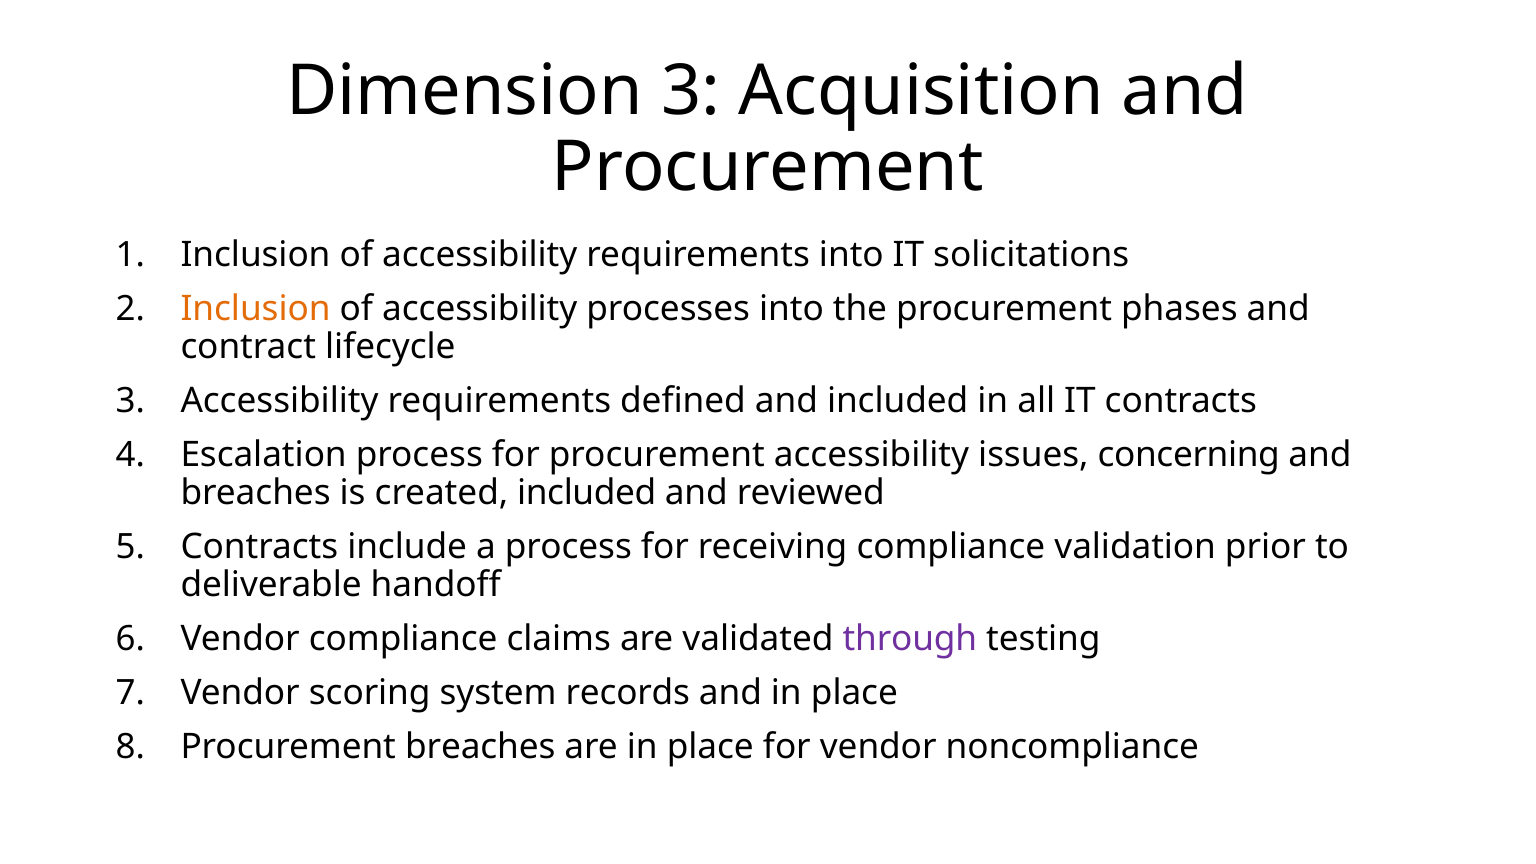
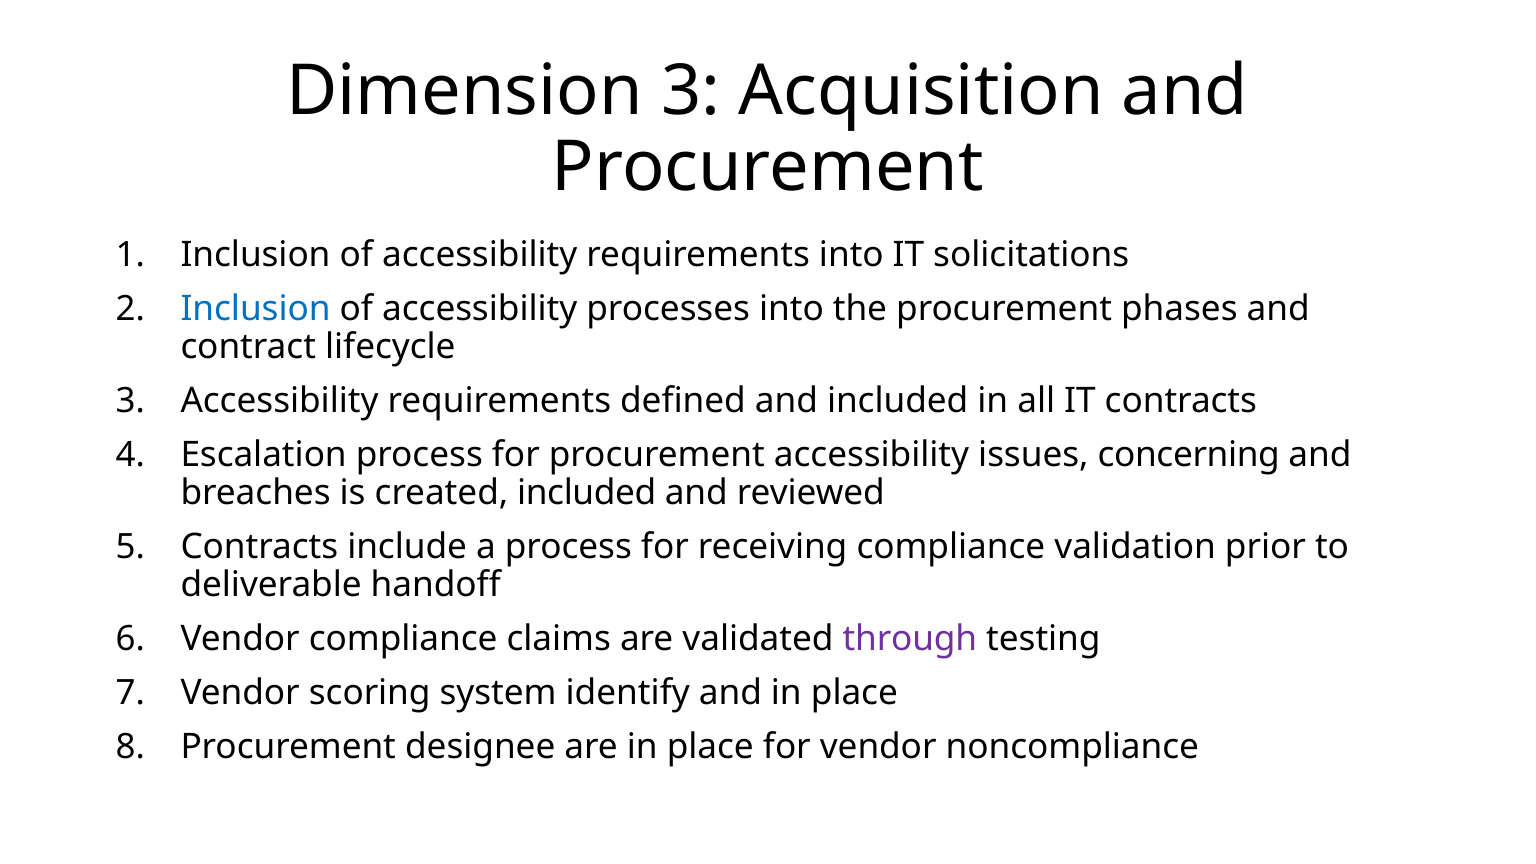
Inclusion colour: orange -> blue (256, 309)
records: records -> identify (628, 693)
Procurement breaches: breaches -> designee (480, 747)
